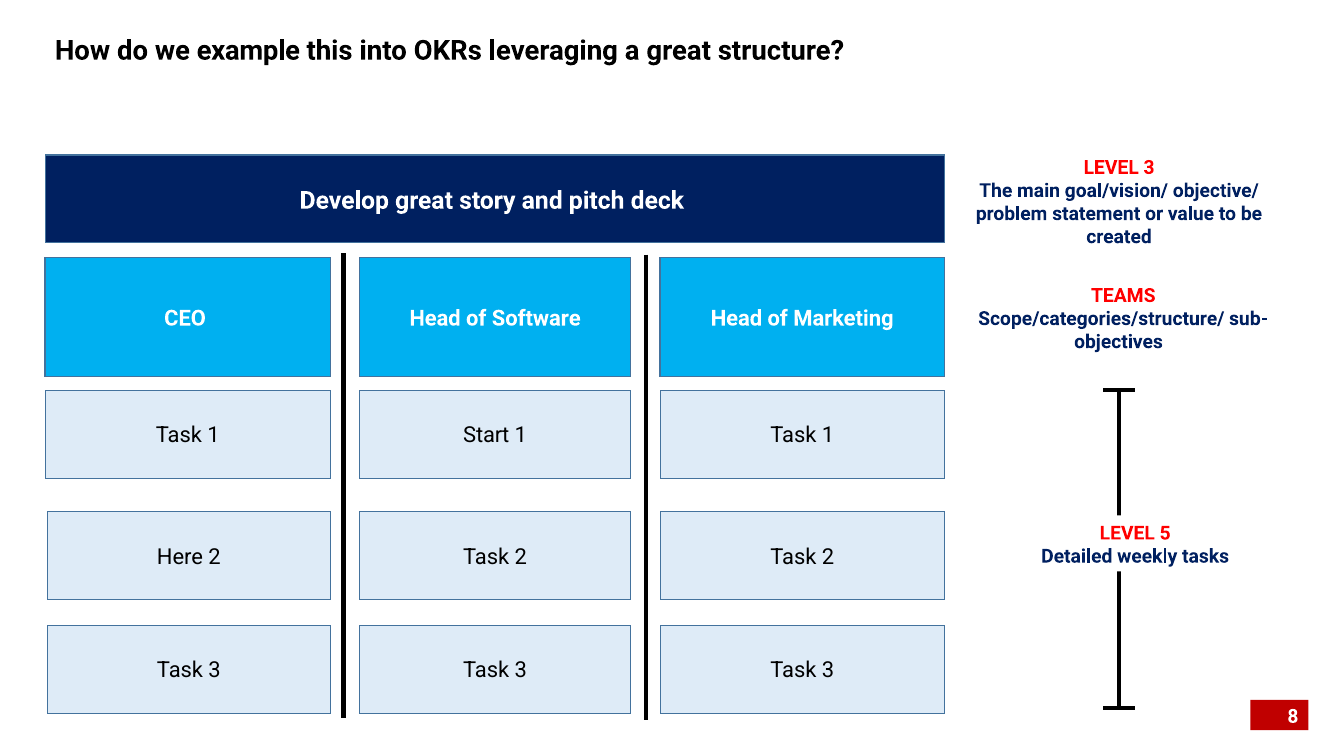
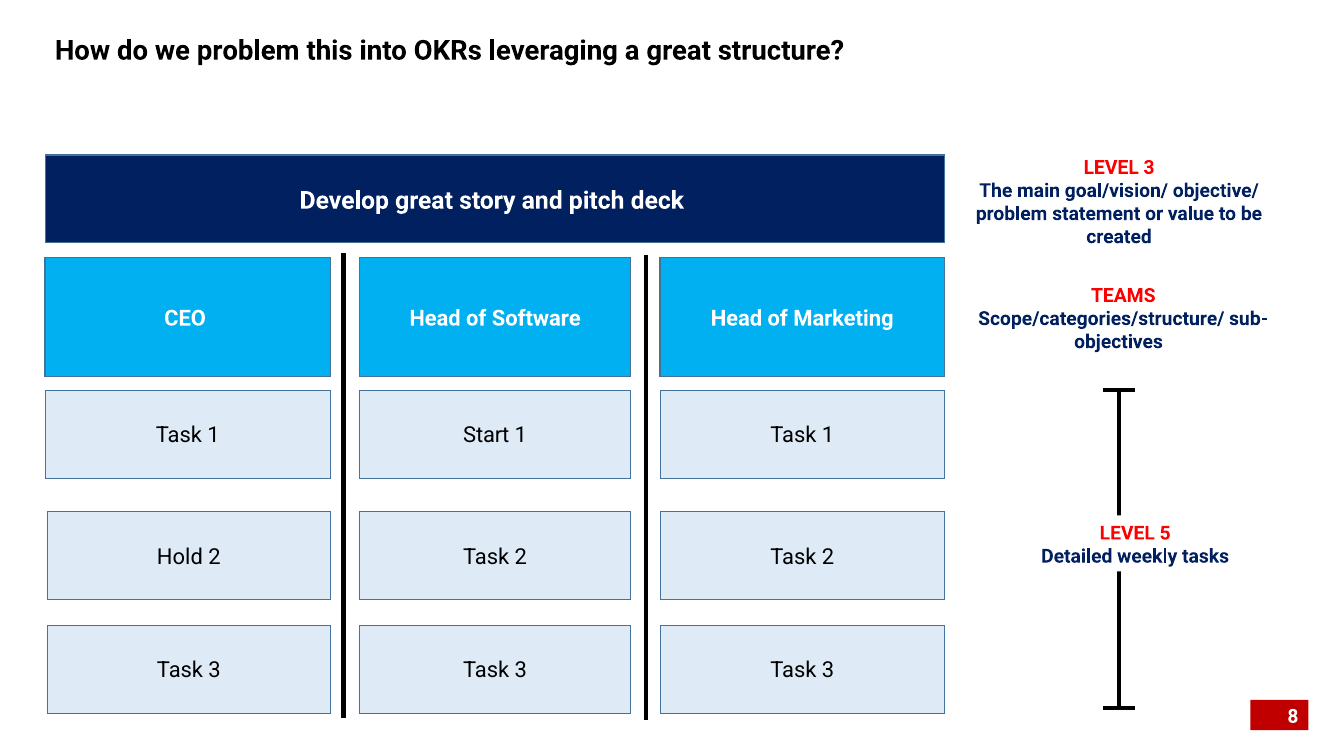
we example: example -> problem (248, 51)
Here: Here -> Hold (180, 557)
